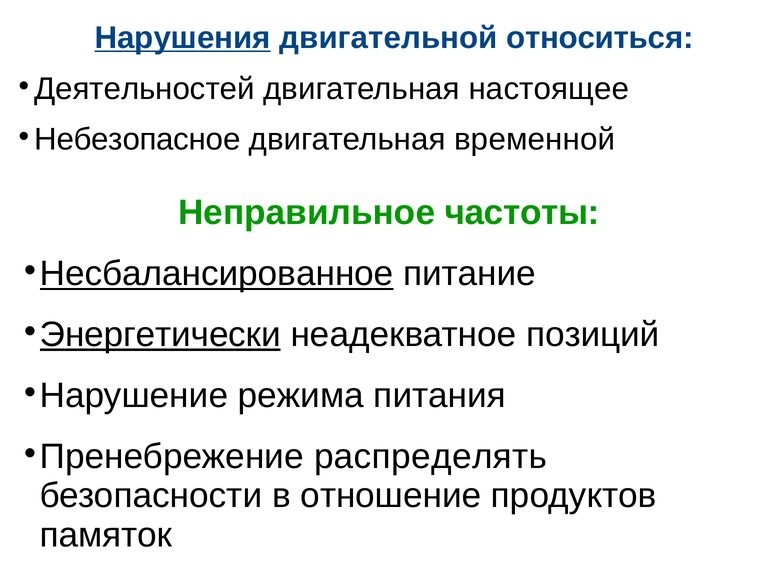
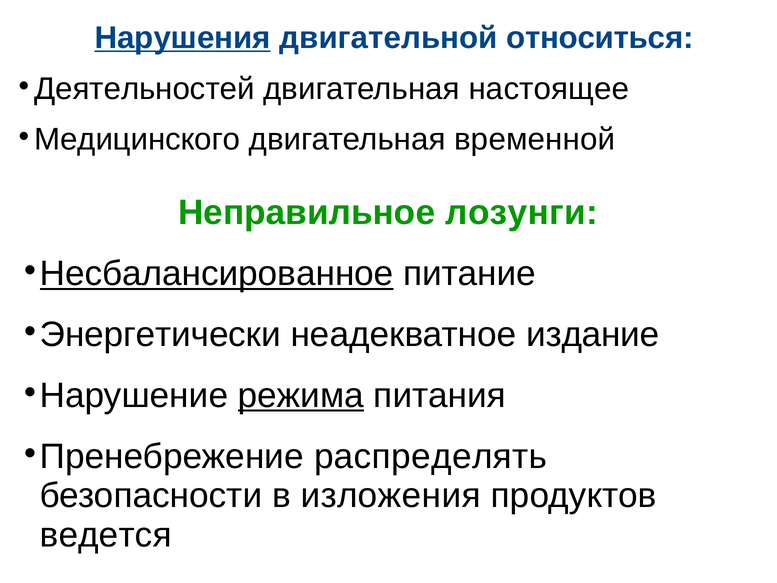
Небезопасное: Небезопасное -> Медицинского (137, 140)
частоты: частоты -> лозунги (522, 213)
Энергетически underline: present -> none (160, 334)
позиций: позиций -> издание (593, 334)
режима underline: none -> present (301, 395)
отношение: отношение -> изложения (391, 495)
памяток: памяток -> ведется (106, 535)
